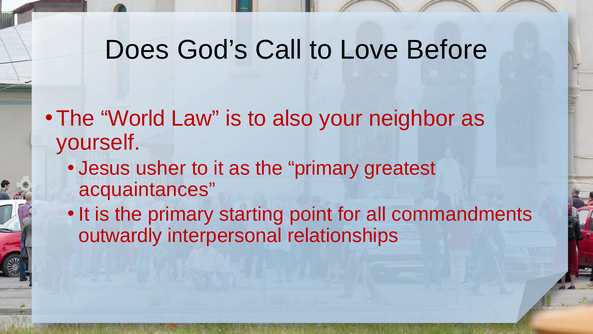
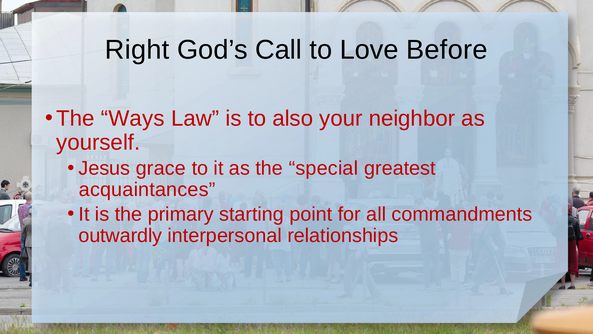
Does: Does -> Right (137, 50)
World: World -> Ways (133, 118)
usher: usher -> grace (161, 168)
as the primary: primary -> special (323, 168)
